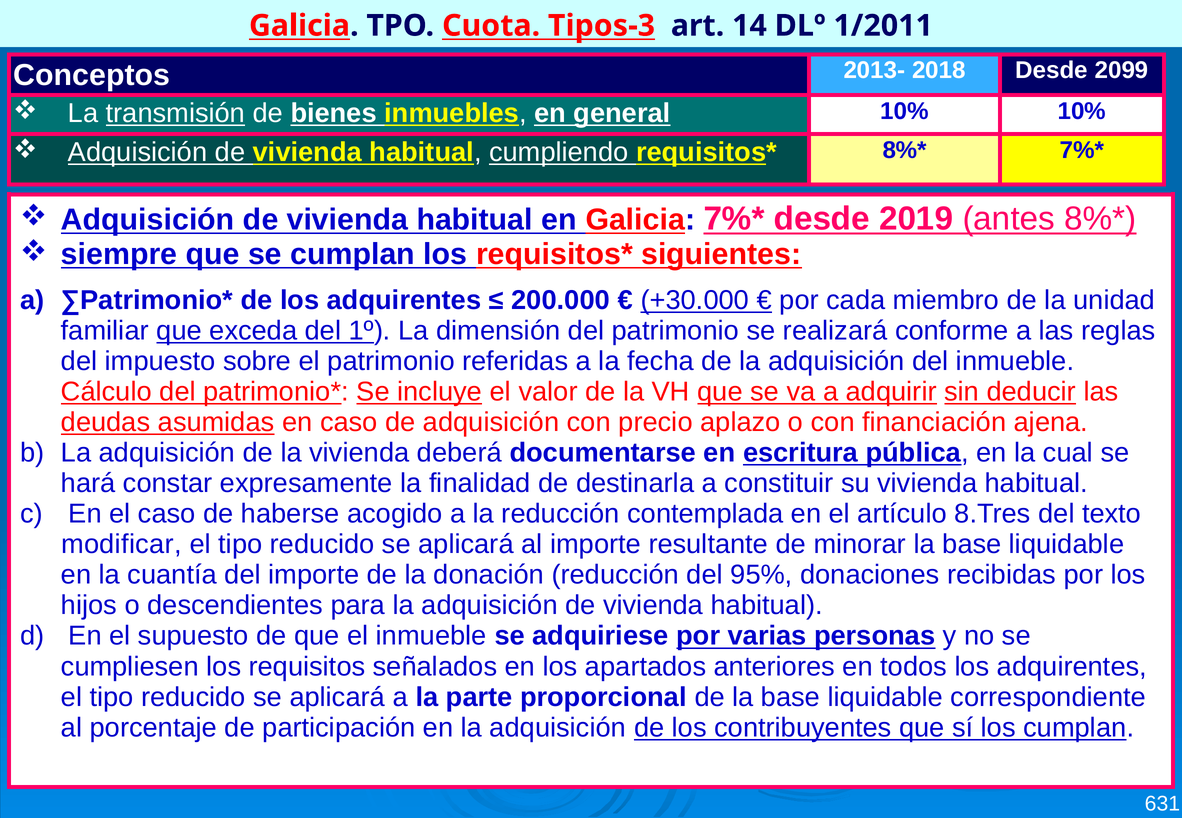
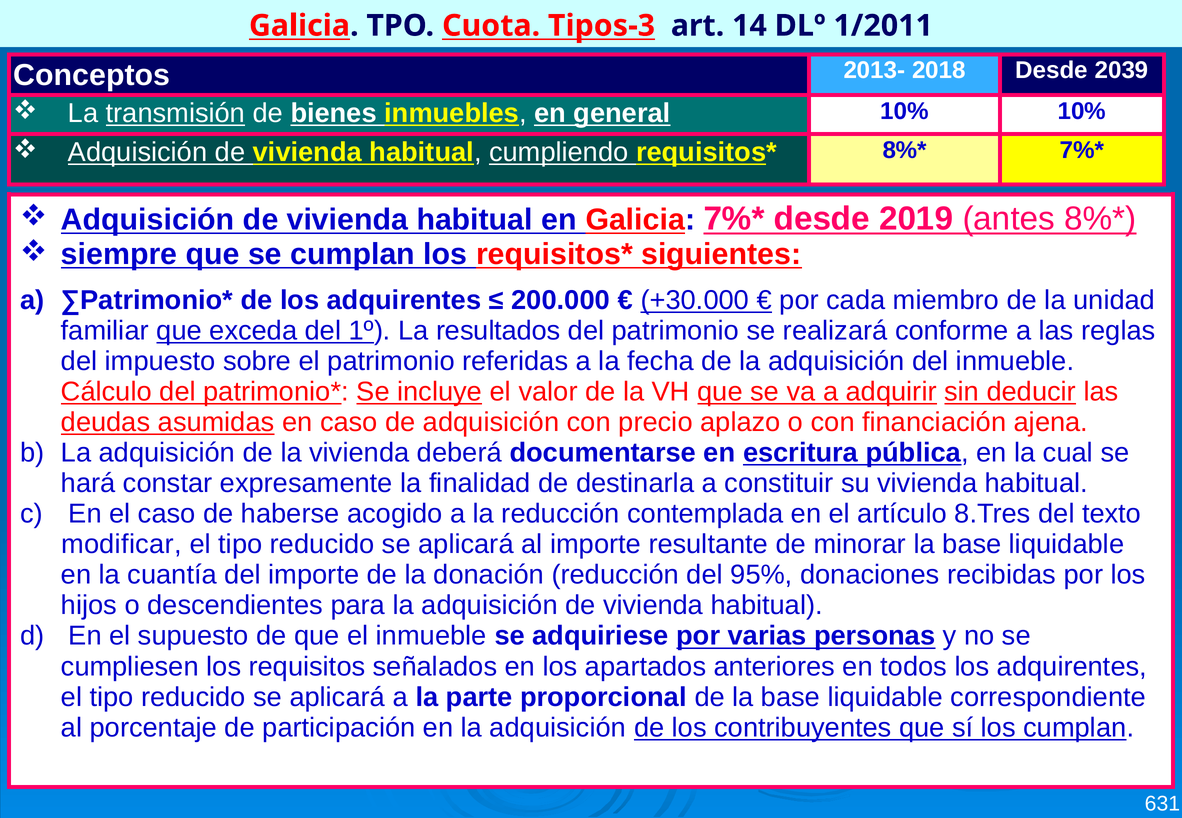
2099: 2099 -> 2039 (1122, 71)
dimensión: dimensión -> resultados (498, 331)
